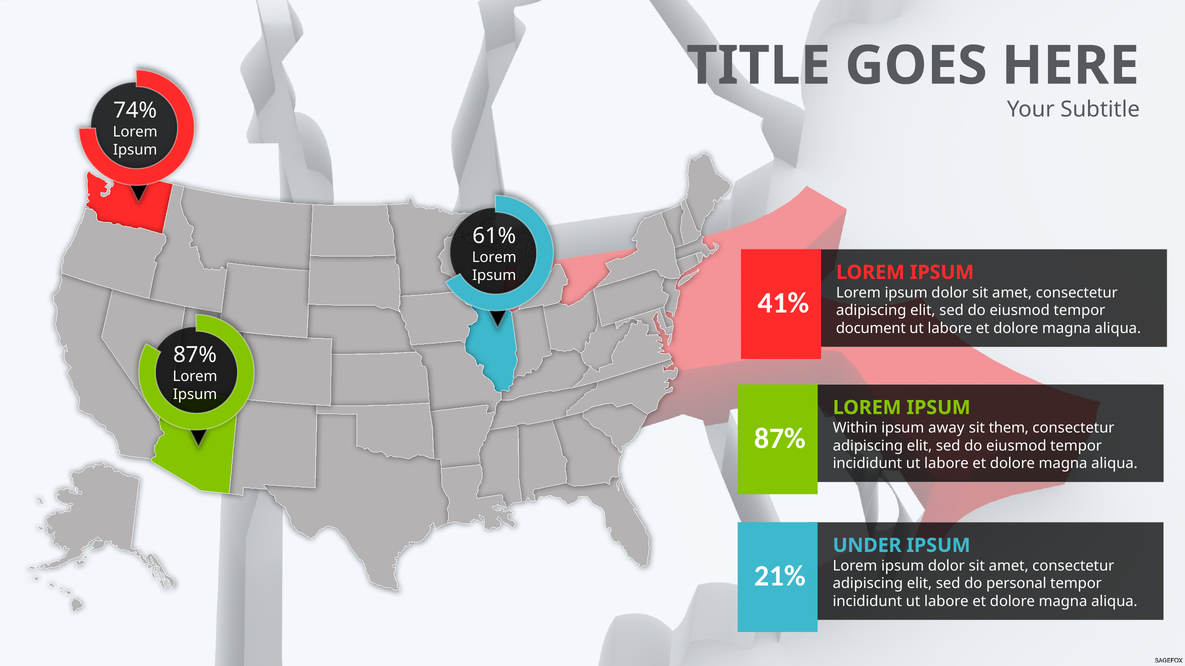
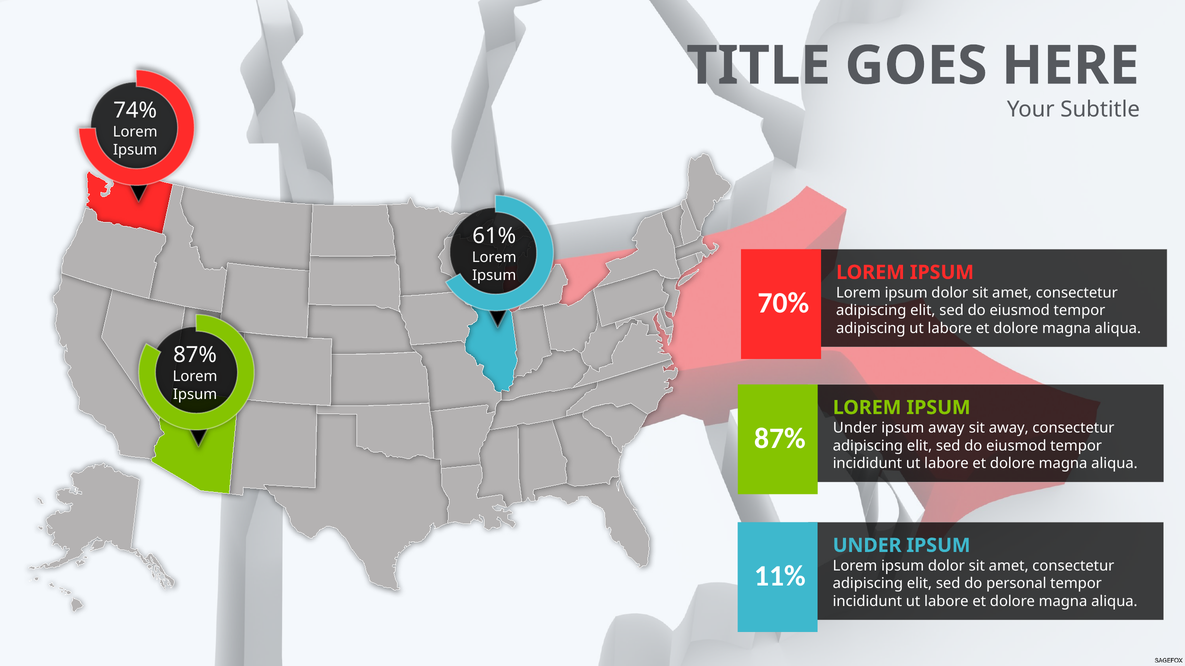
41%: 41% -> 70% (783, 303)
document: document -> adipiscing (871, 329)
Within: Within -> Under (855, 428)
sit them: them -> away (1009, 428)
21%: 21% -> 11% (780, 577)
